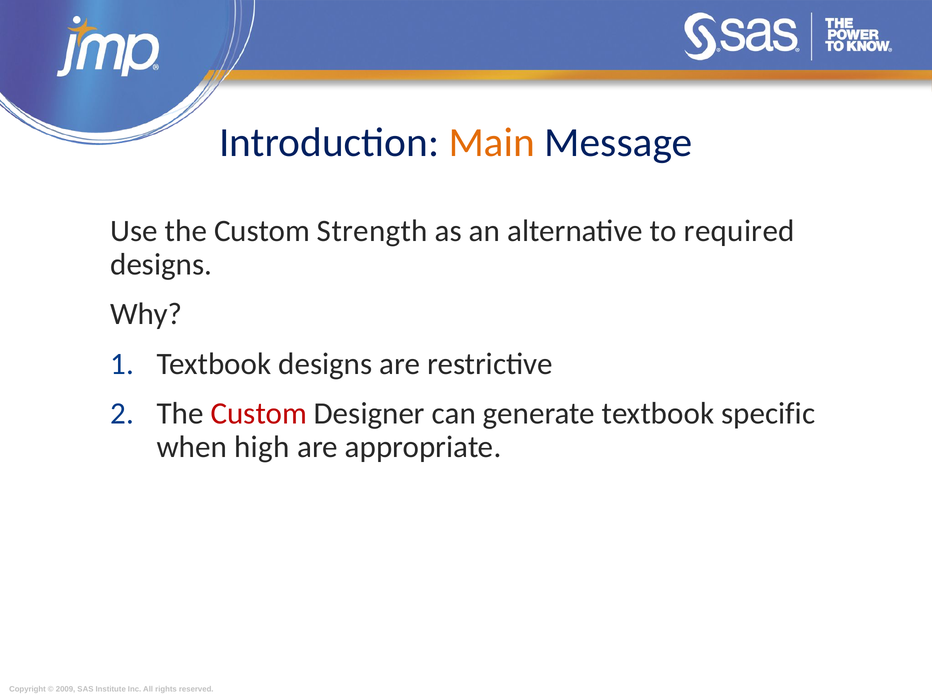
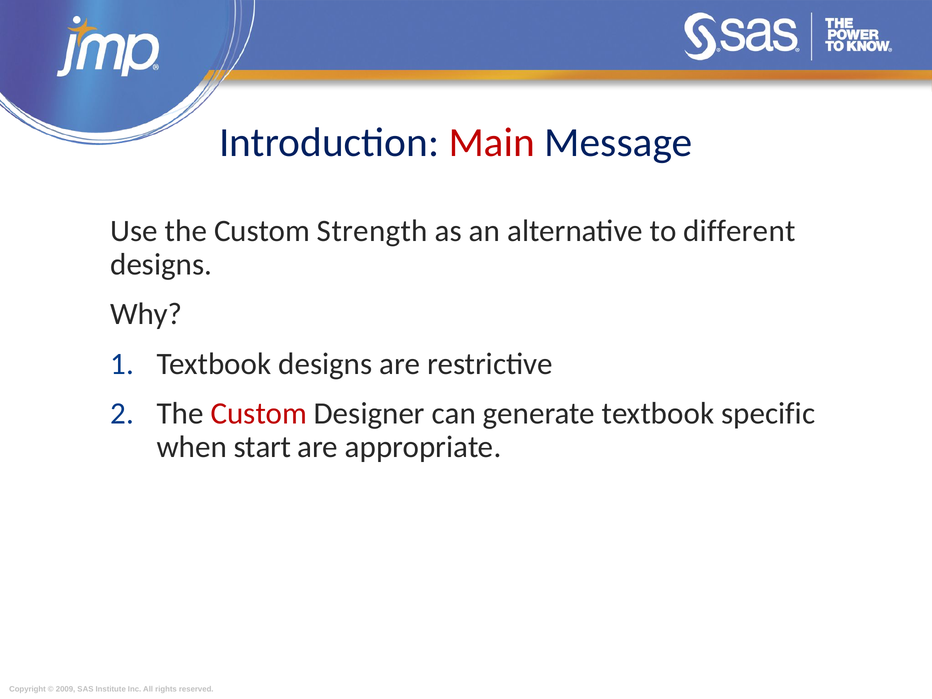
Main colour: orange -> red (492, 142)
required: required -> different (739, 231)
high: high -> start (262, 447)
